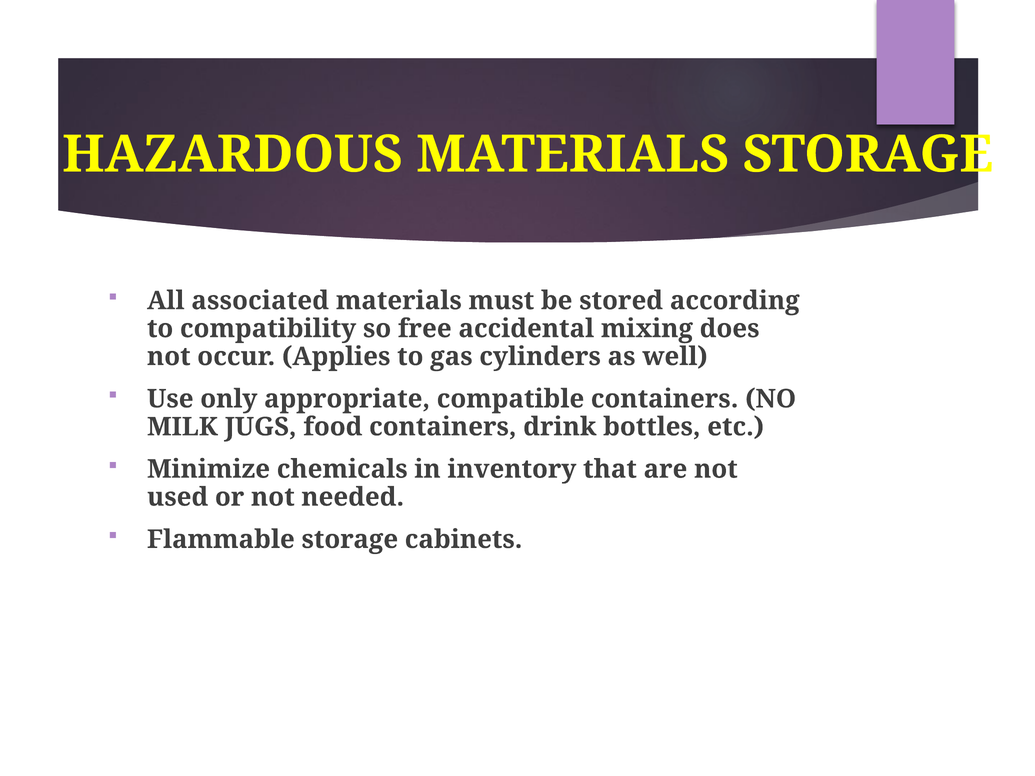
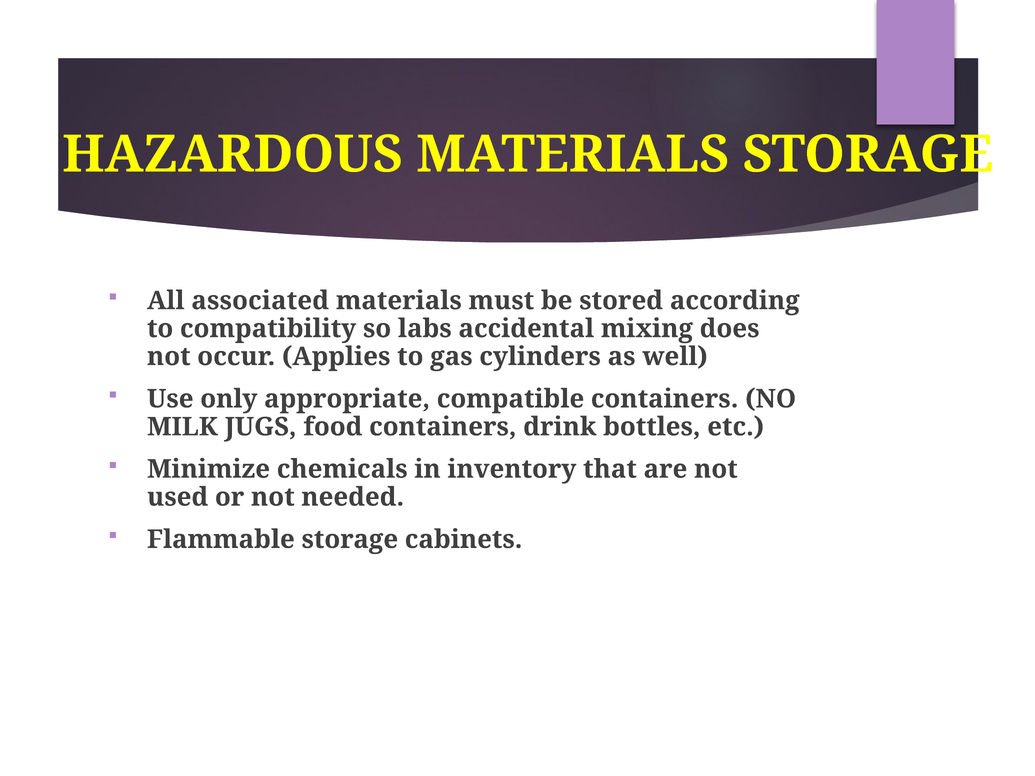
free: free -> labs (425, 329)
